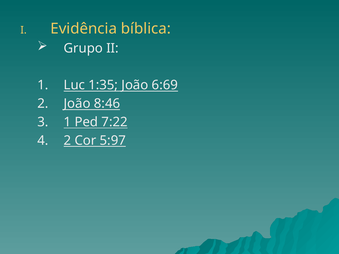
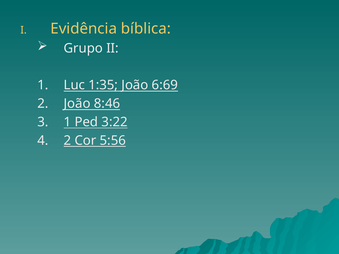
7:22: 7:22 -> 3:22 (115, 122)
5:97: 5:97 -> 5:56 (113, 141)
